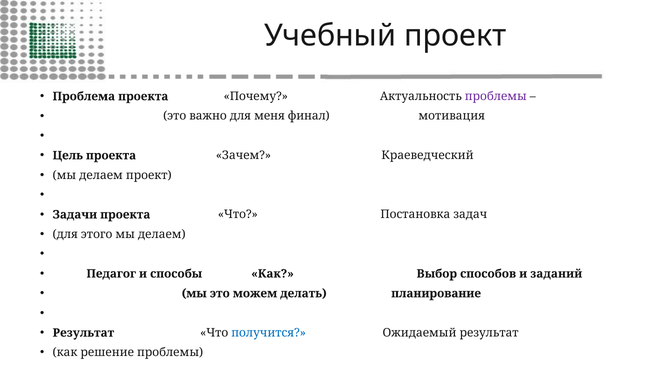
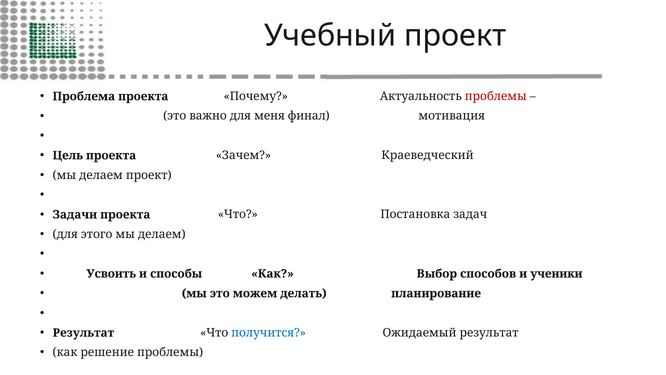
проблемы colour: purple -> red (496, 96)
Педагог: Педагог -> Усвоить (111, 273)
заданий: заданий -> ученики (556, 273)
